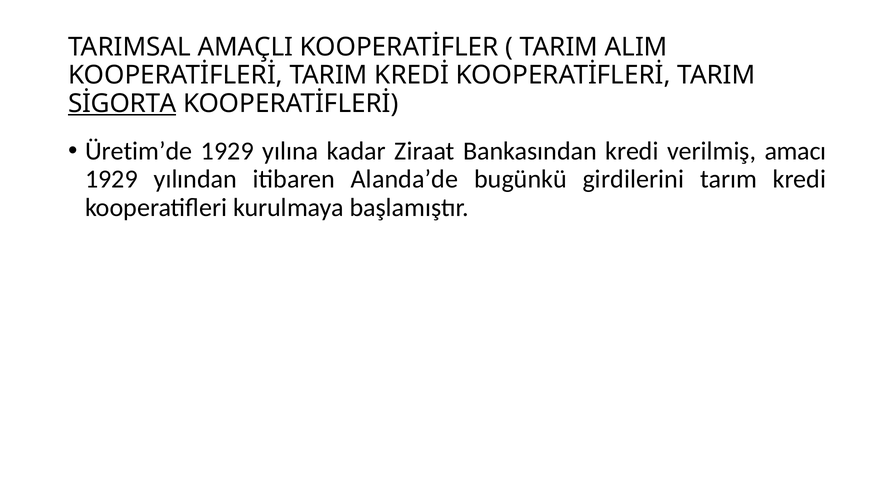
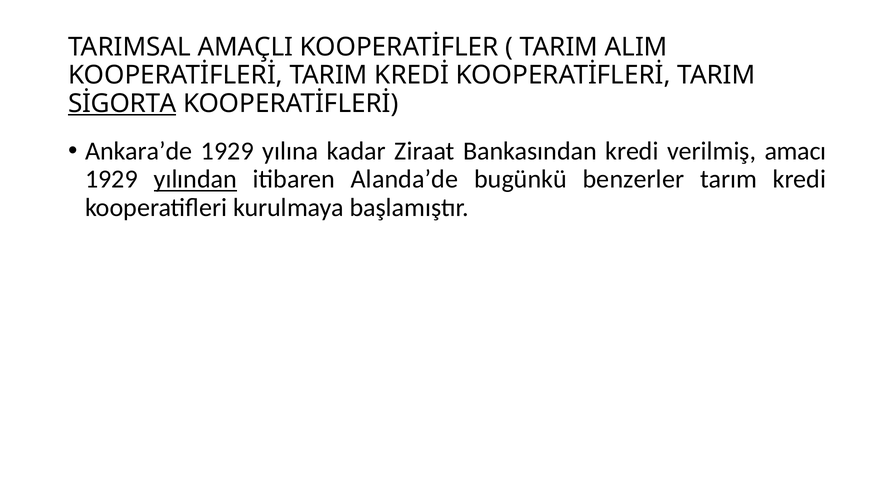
Üretim’de: Üretim’de -> Ankara’de (139, 151)
yılından underline: none -> present (195, 180)
girdilerini: girdilerini -> benzerler (633, 180)
